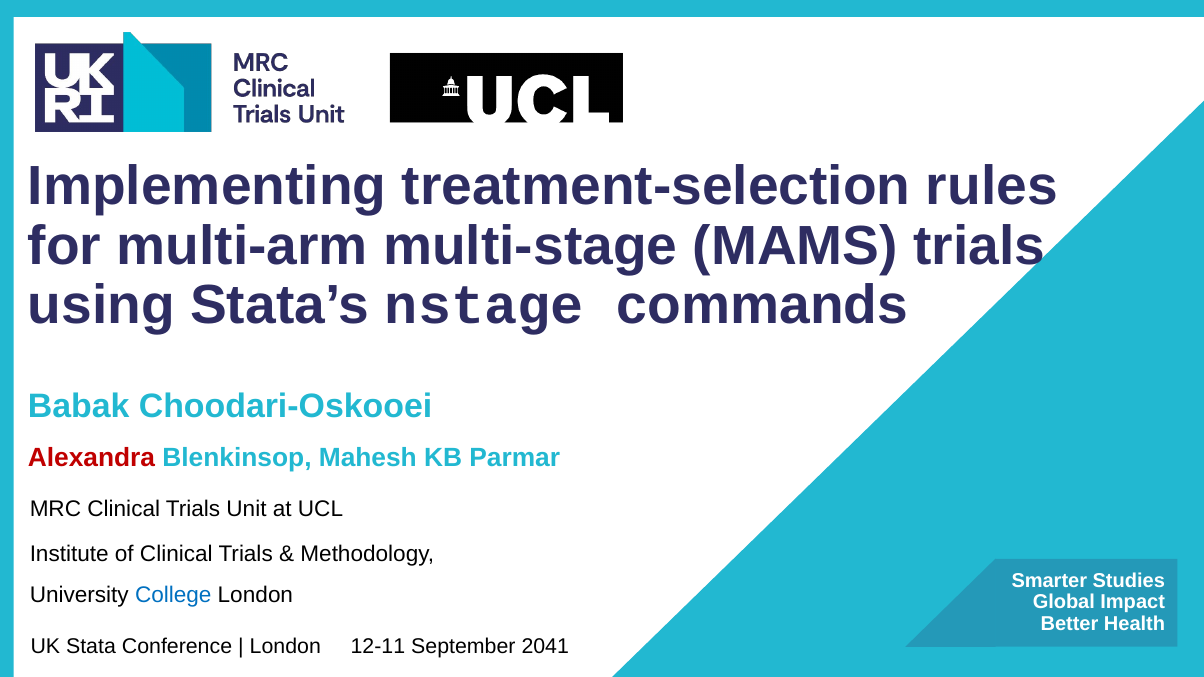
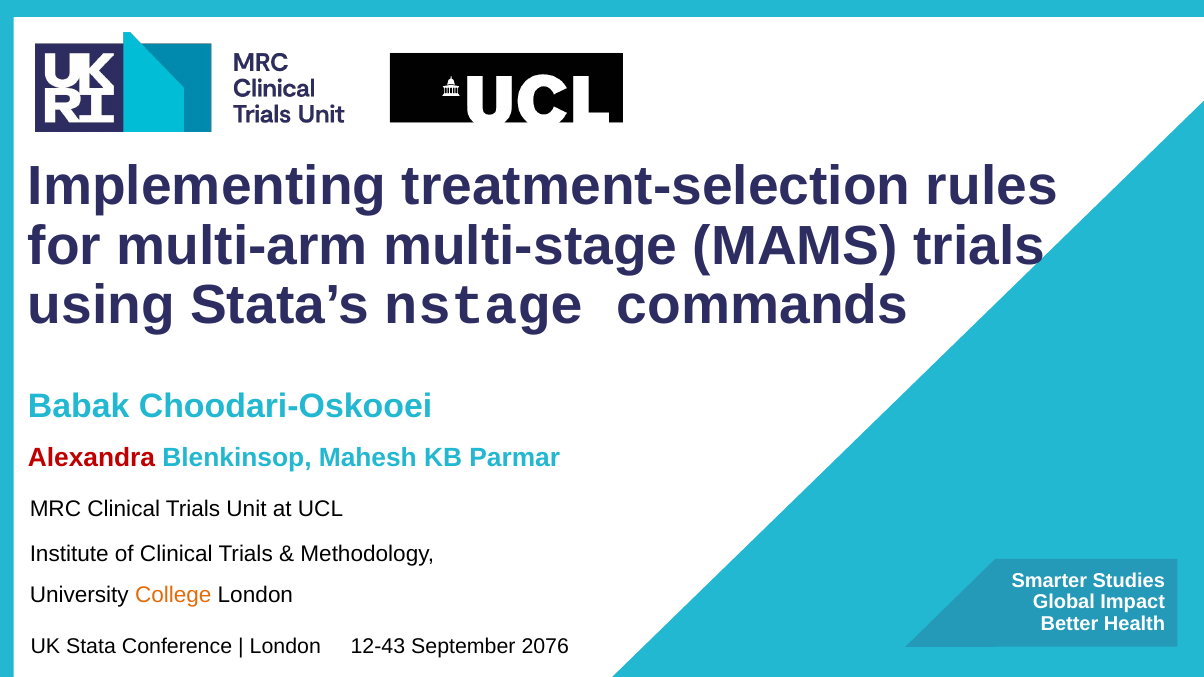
College colour: blue -> orange (173, 595)
12-11: 12-11 -> 12-43 (378, 646)
2041: 2041 -> 2076 (545, 646)
